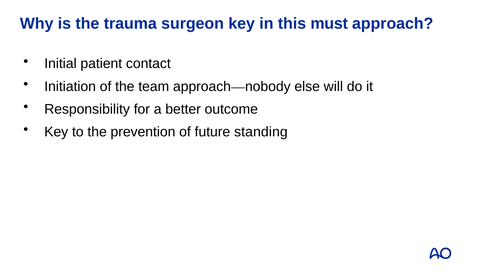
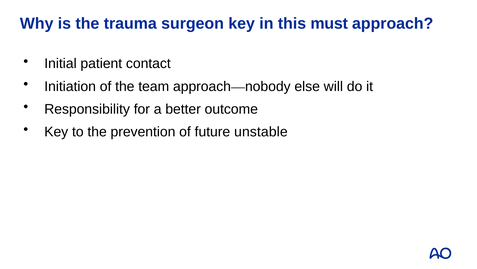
standing: standing -> unstable (261, 132)
